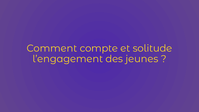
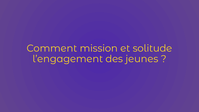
compte: compte -> mission (99, 48)
